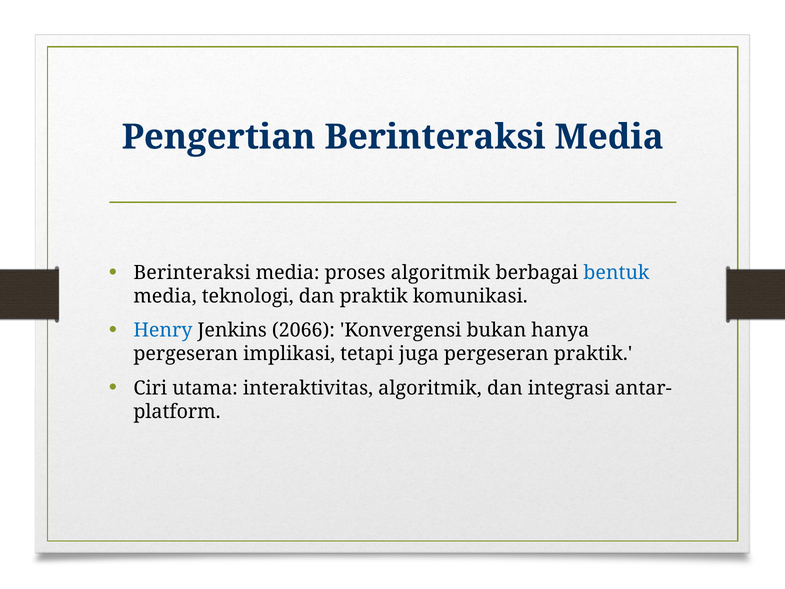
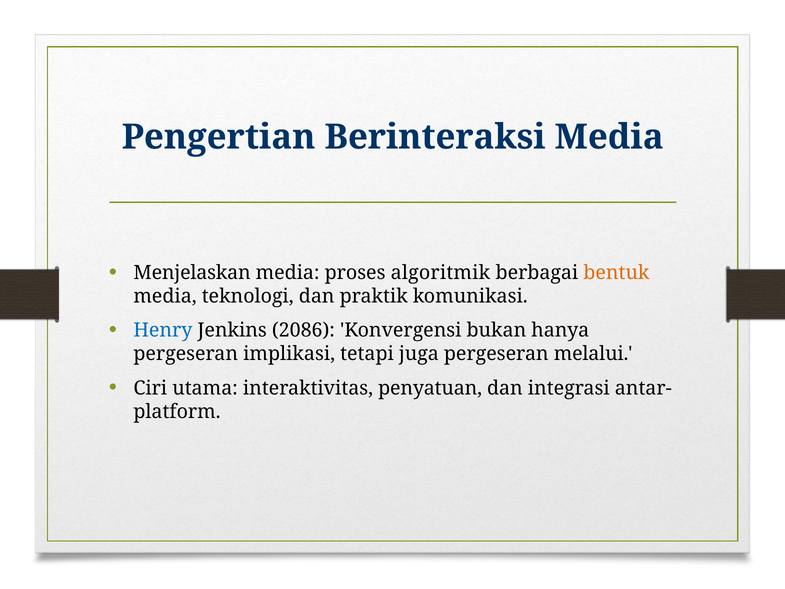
Berinteraksi: Berinteraksi -> Menjelaskan (192, 273)
bentuk colour: blue -> orange (616, 273)
2066: 2066 -> 2086 (303, 330)
pergeseran praktik: praktik -> melalui (593, 354)
interaktivitas algoritmik: algoritmik -> penyatuan (430, 388)
